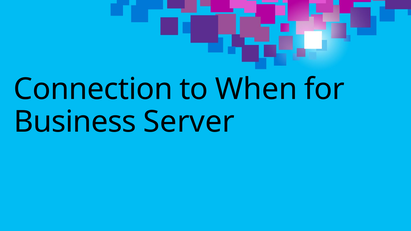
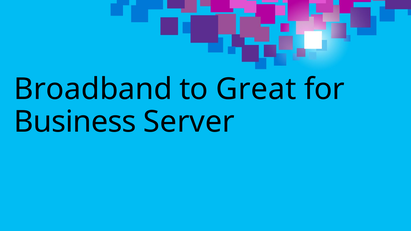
Connection: Connection -> Broadband (93, 89)
When: When -> Great (256, 89)
